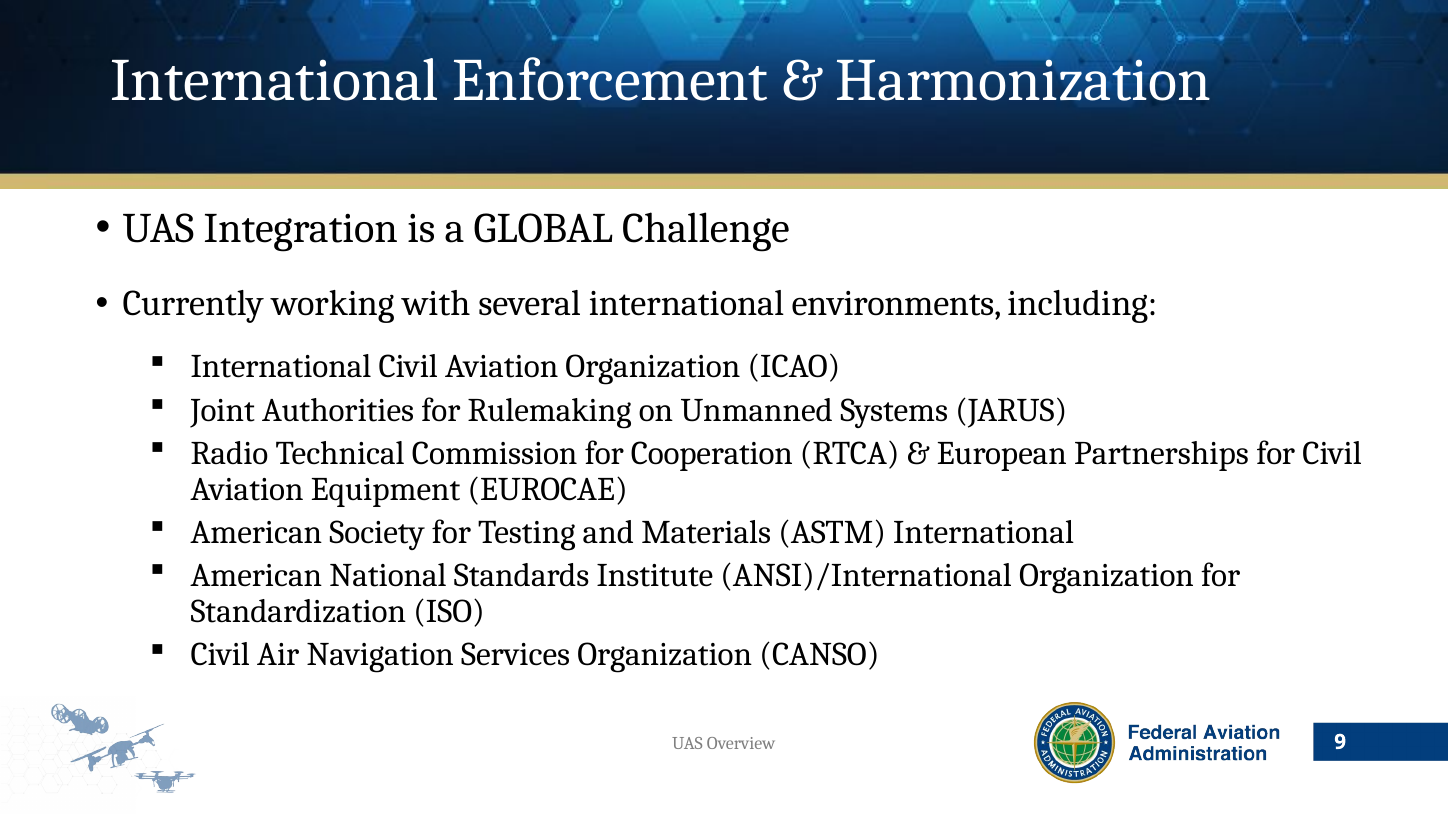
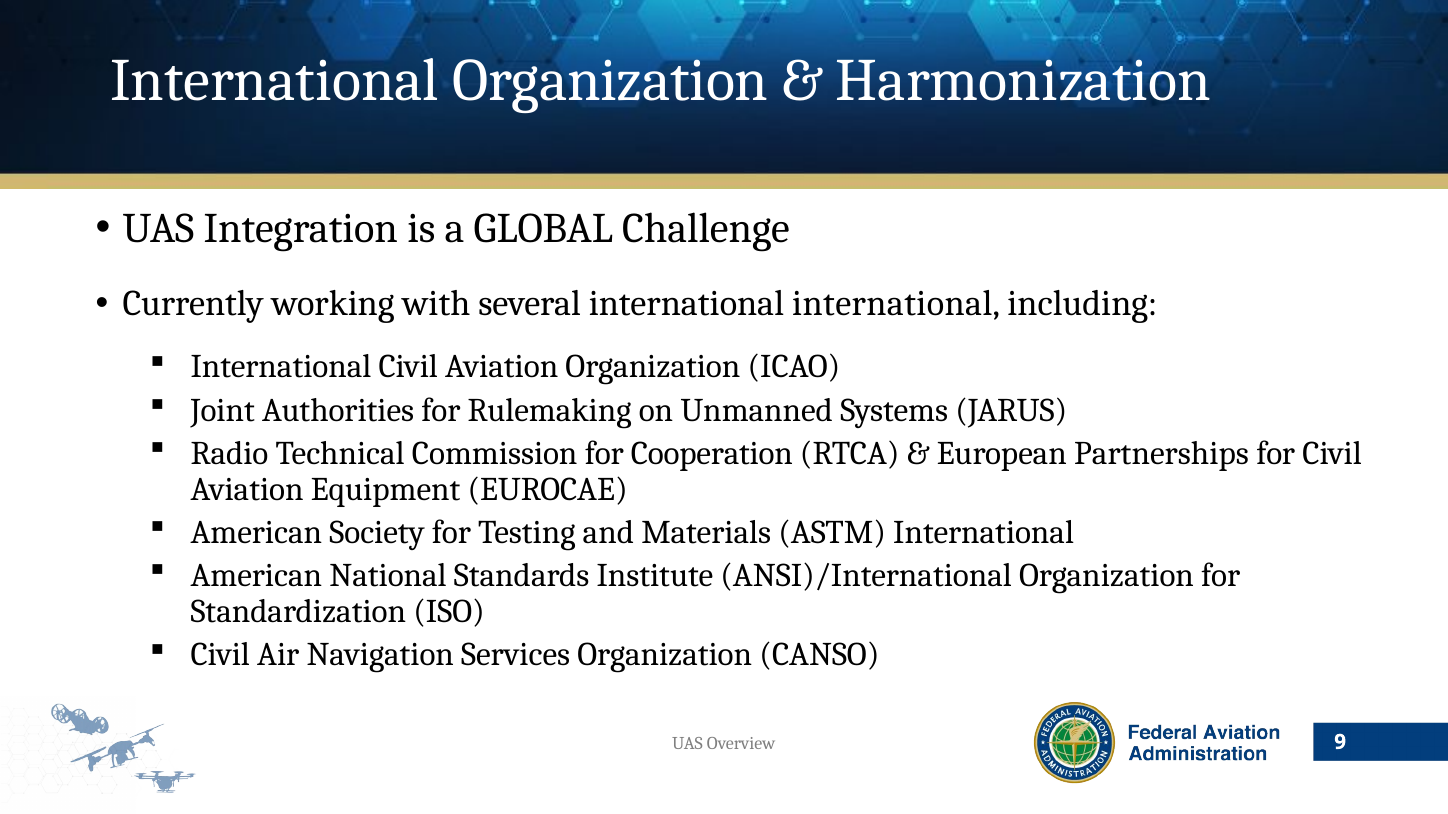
International Enforcement: Enforcement -> Organization (610, 81)
international environments: environments -> international (896, 304)
